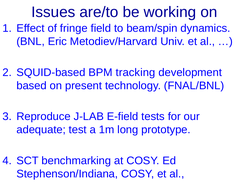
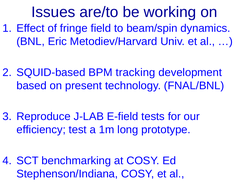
adequate: adequate -> efficiency (41, 130)
